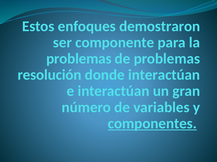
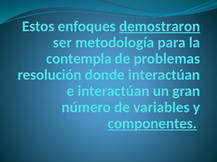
demostraron underline: none -> present (160, 26)
componente: componente -> metodología (115, 43)
problemas: problemas -> contempla (79, 59)
